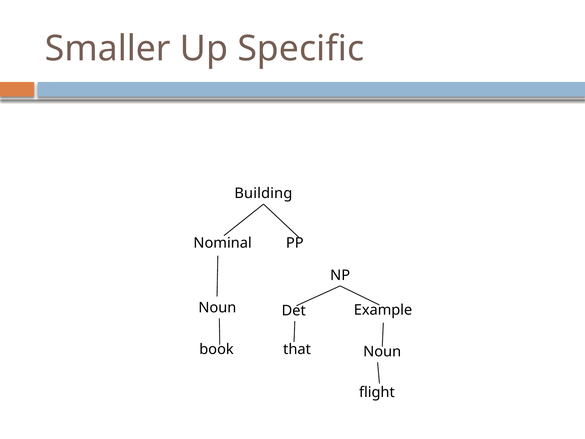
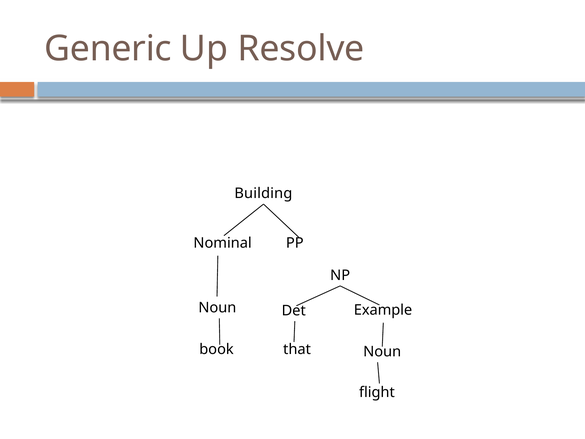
Smaller: Smaller -> Generic (108, 49)
Specific: Specific -> Resolve (301, 49)
